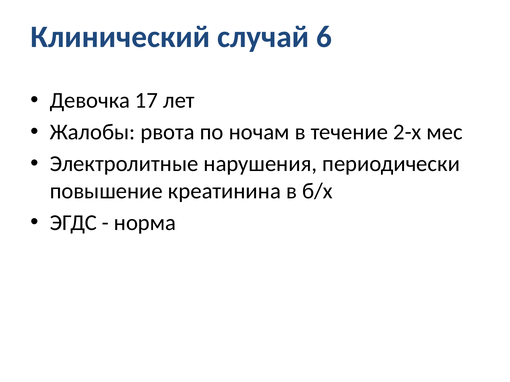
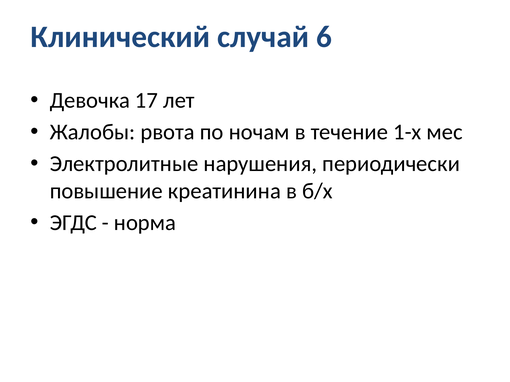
2-х: 2-х -> 1-х (407, 132)
